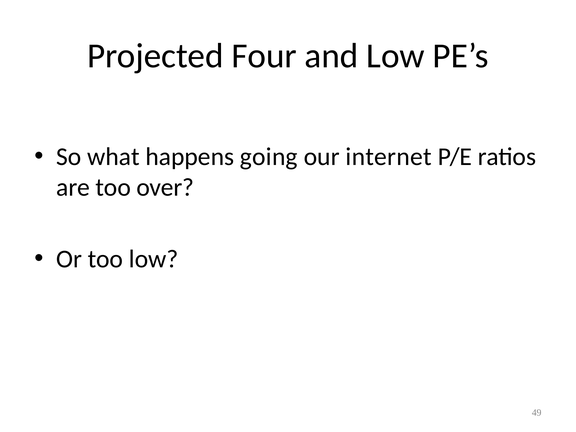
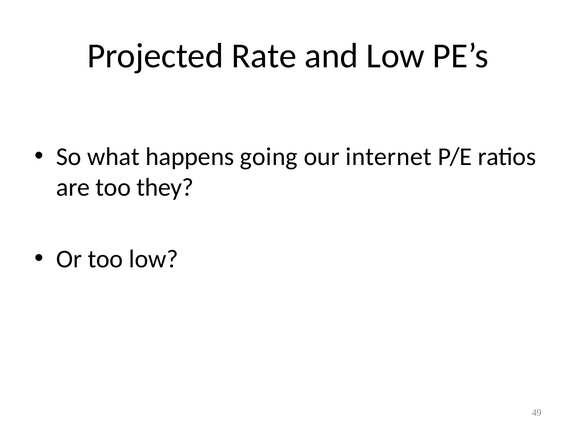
Four: Four -> Rate (264, 56)
over: over -> they (165, 187)
